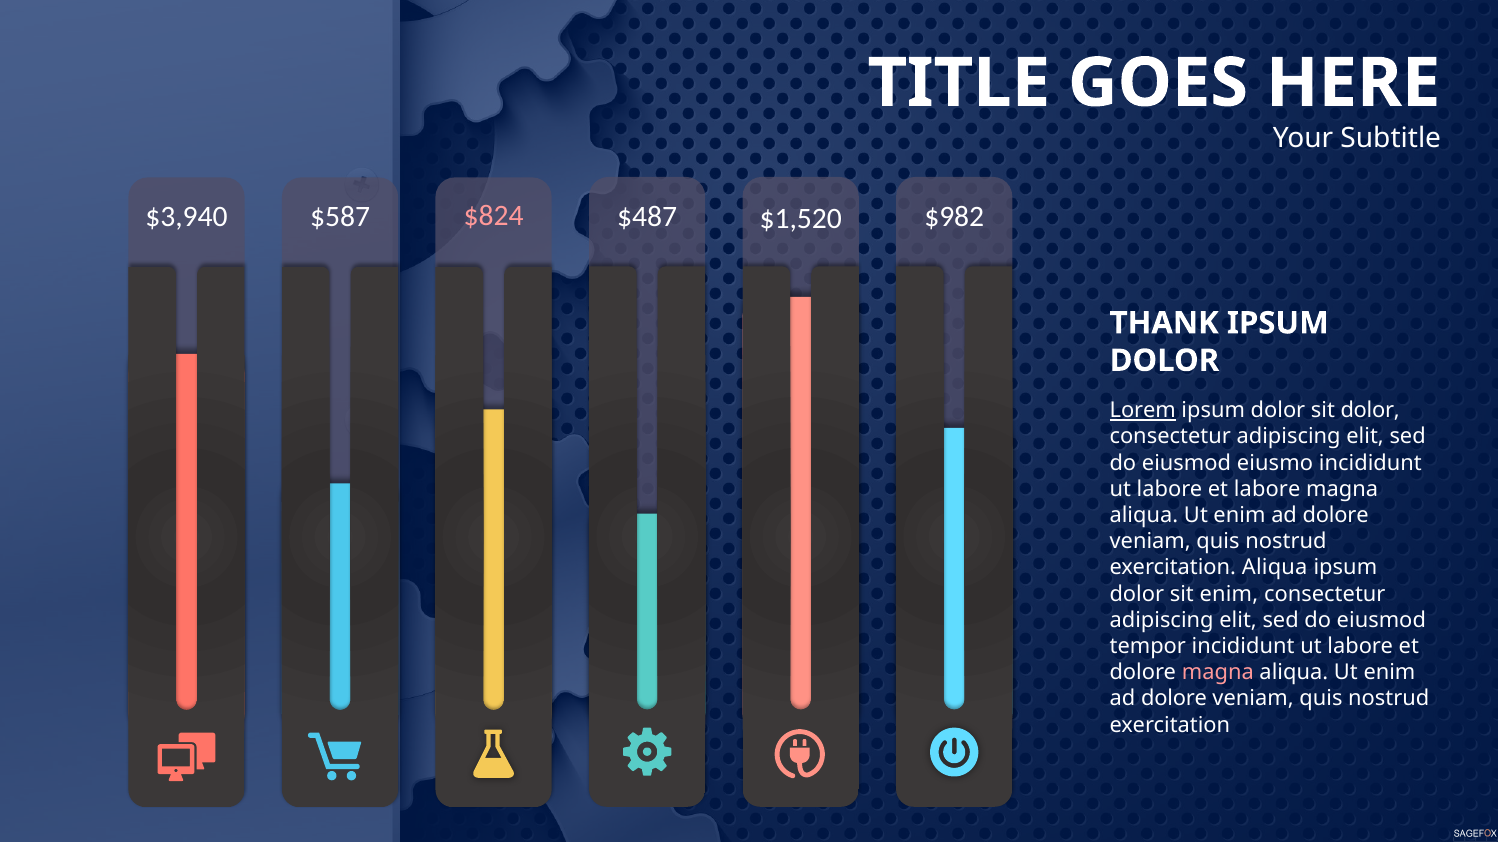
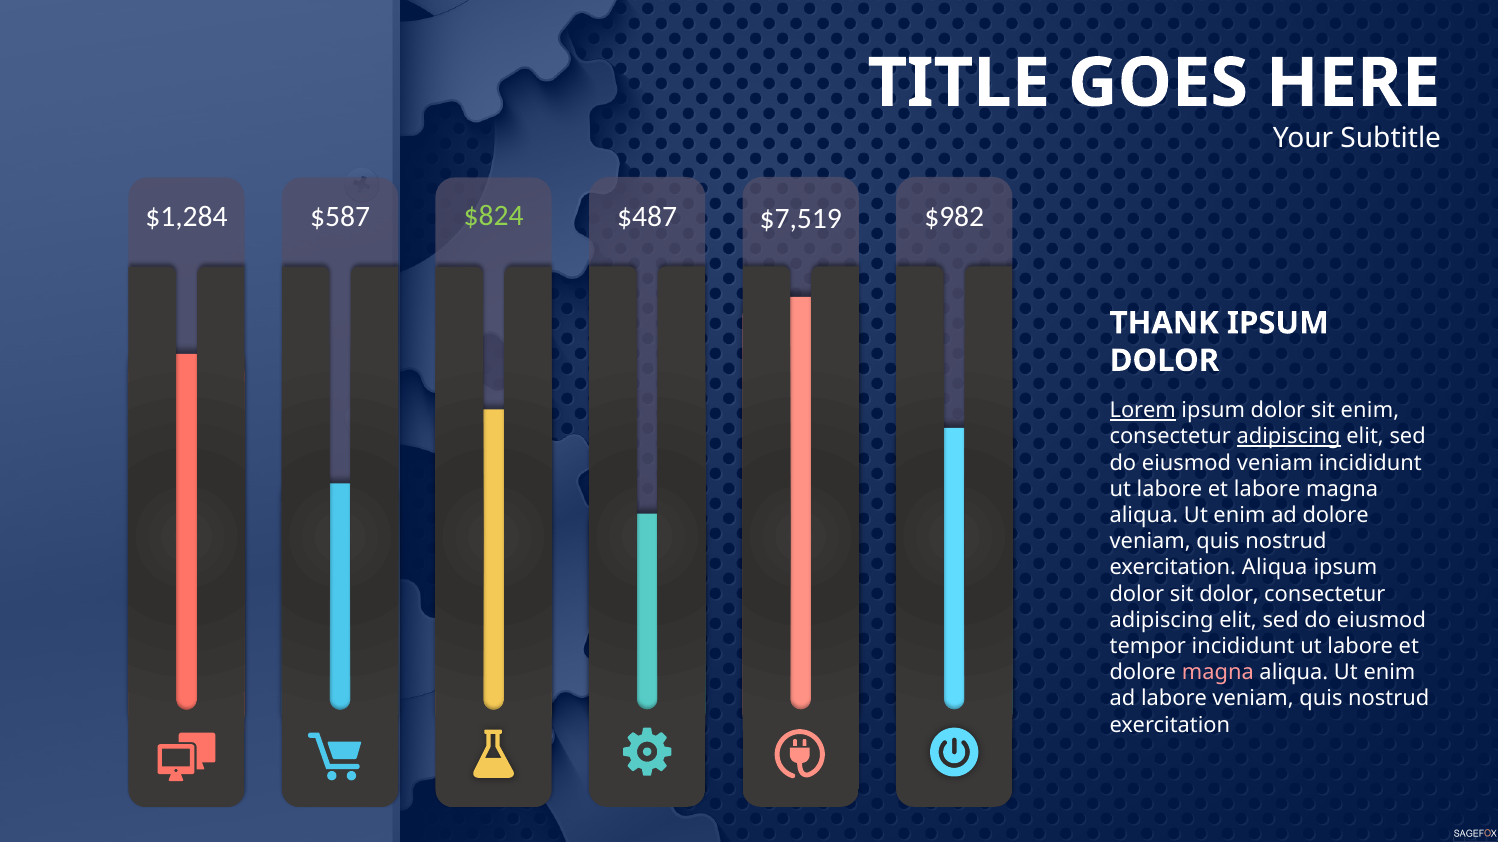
$3,940: $3,940 -> $1,284 (187, 217)
$824 colour: pink -> light green (494, 216)
$1,520: $1,520 -> $7,519 (801, 219)
sit dolor: dolor -> enim (1370, 411)
adipiscing underline: none -> present (1289, 437)
eiusmod eiusmo: eiusmo -> veniam (1275, 463)
sit enim: enim -> dolor (1229, 594)
dolore: dolore -> labore (1174, 699)
